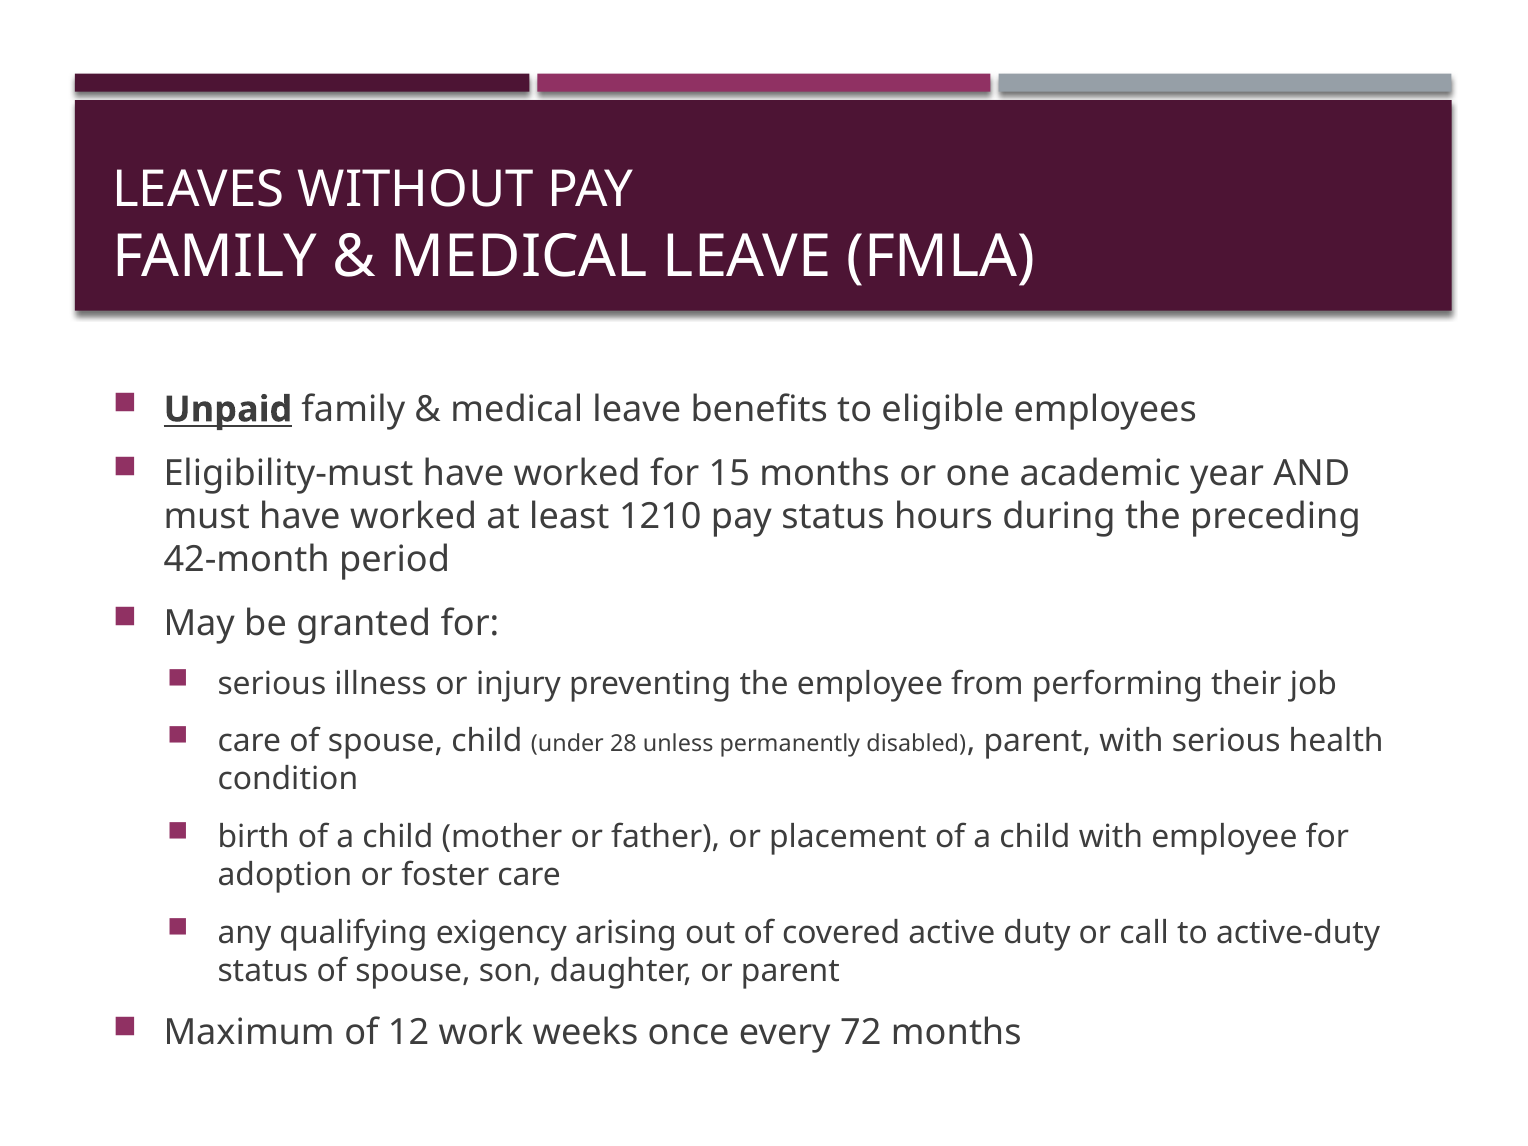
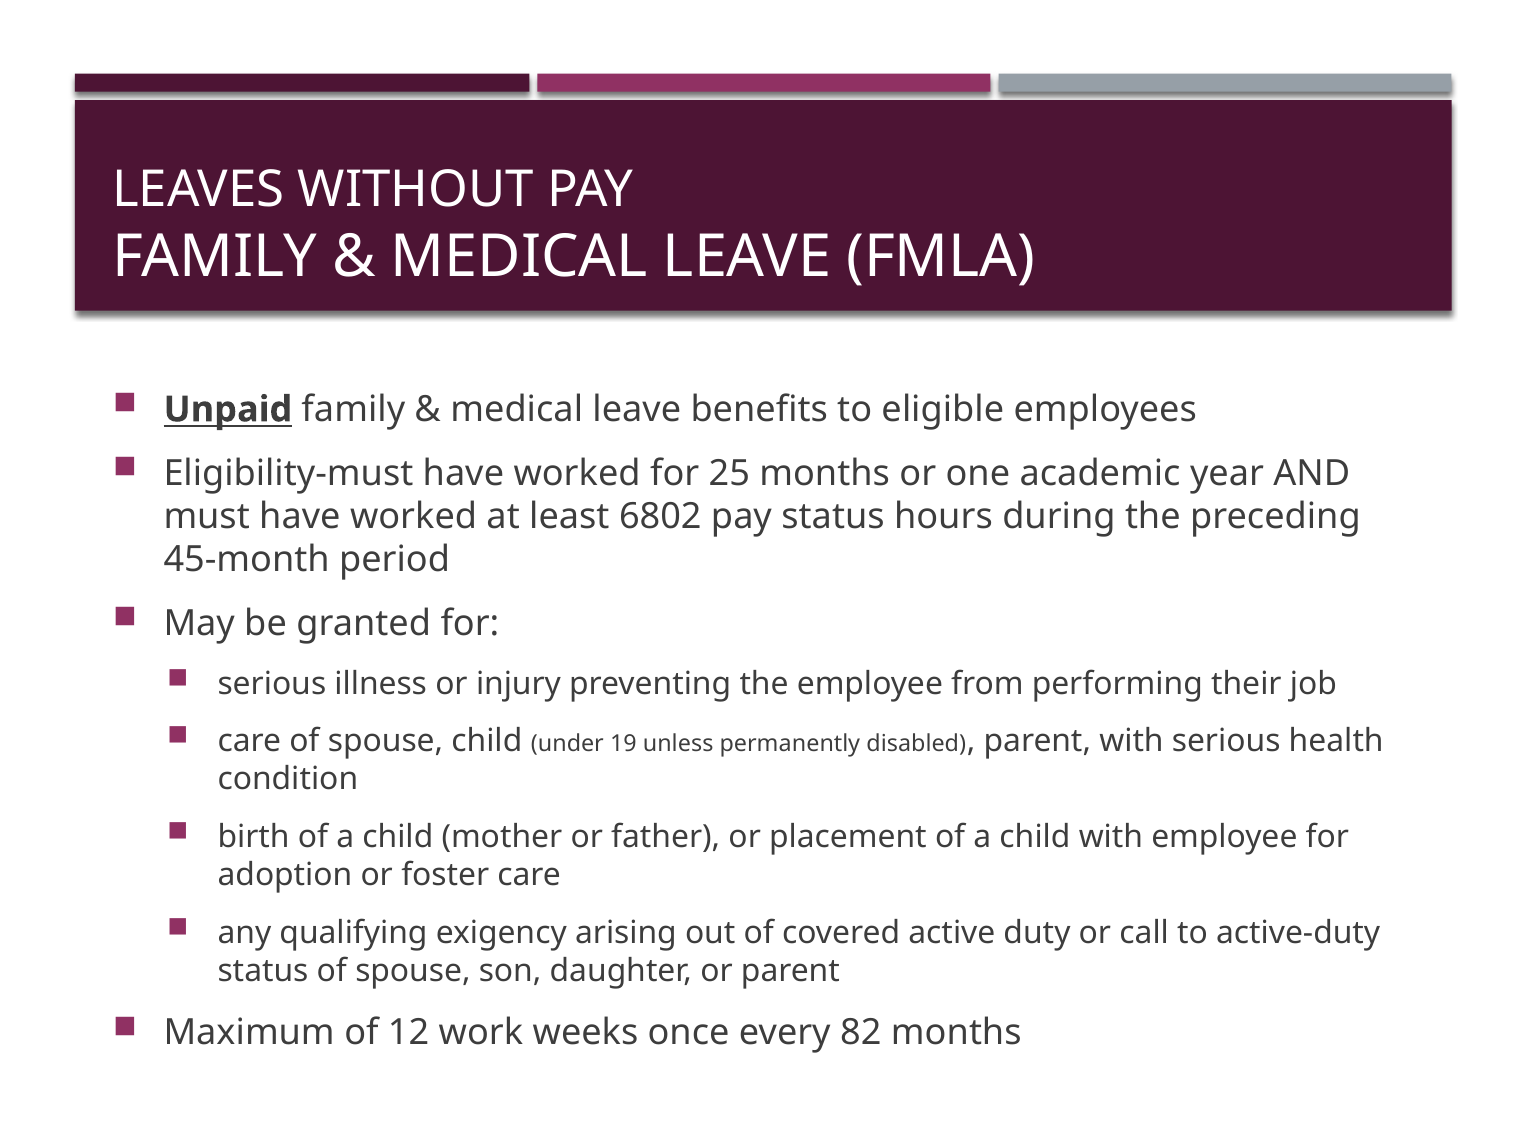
15: 15 -> 25 (729, 473)
1210: 1210 -> 6802 (660, 517)
42-month: 42-month -> 45-month (247, 560)
28: 28 -> 19 (623, 744)
72: 72 -> 82 (861, 1033)
